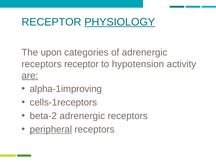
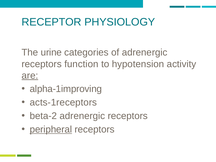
PHYSIOLOGY underline: present -> none (120, 22)
upon: upon -> urine (51, 52)
receptors receptor: receptor -> function (81, 64)
cells-1receptors: cells-1receptors -> acts-1receptors (63, 102)
